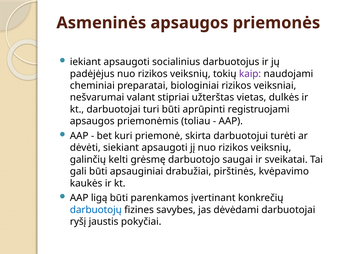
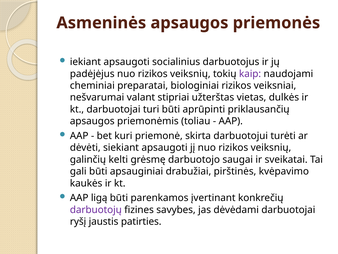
registruojami: registruojami -> priklausančių (259, 109)
darbuotojų colour: blue -> purple (96, 209)
pokyčiai: pokyčiai -> patirties (141, 221)
